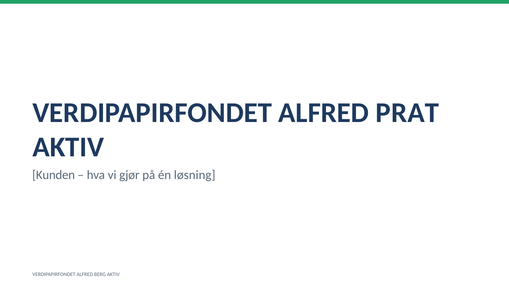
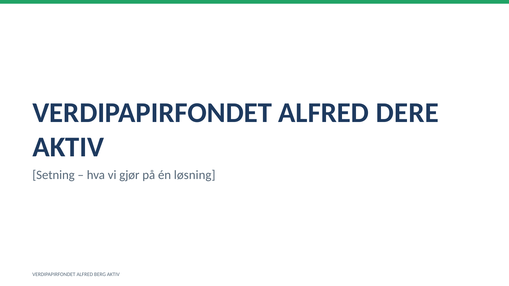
PRAT: PRAT -> DERE (407, 113)
Kunden: Kunden -> Setning (54, 175)
